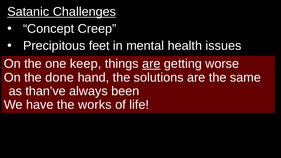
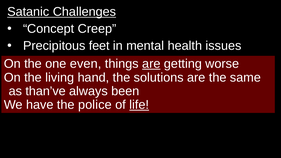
keep: keep -> even (86, 64)
done: done -> living (60, 77)
works: works -> police (95, 105)
life underline: none -> present (139, 105)
